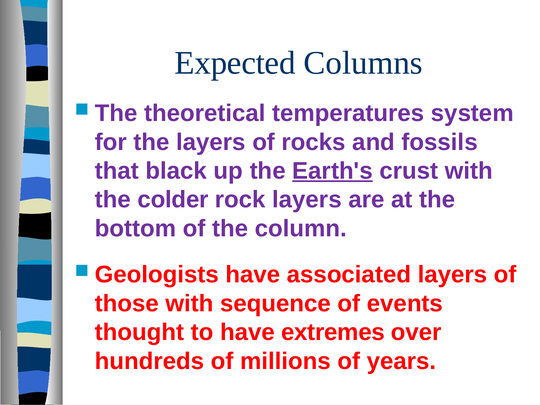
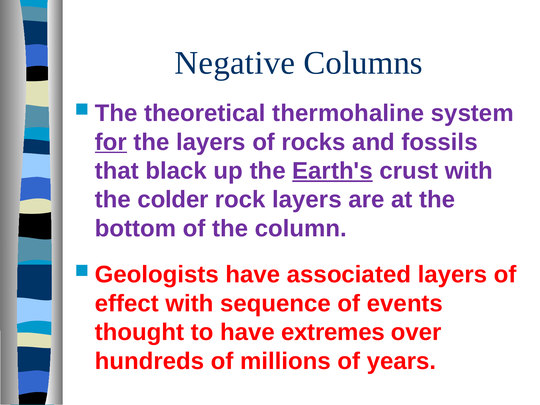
Expected: Expected -> Negative (235, 63)
temperatures: temperatures -> thermohaline (348, 113)
for underline: none -> present (111, 142)
those: those -> effect (127, 304)
